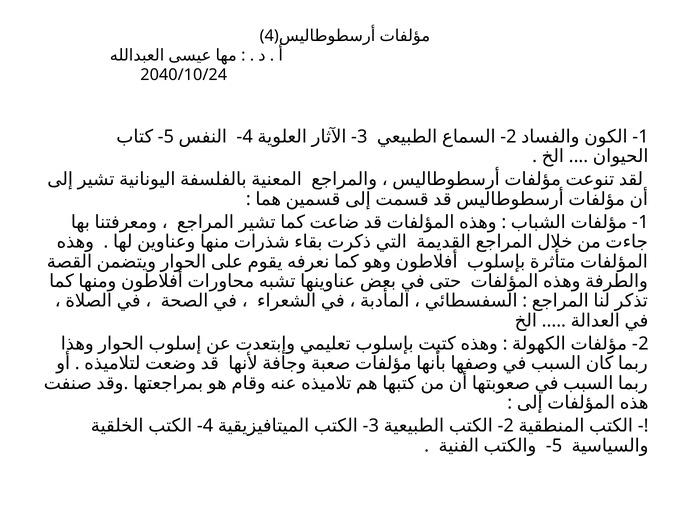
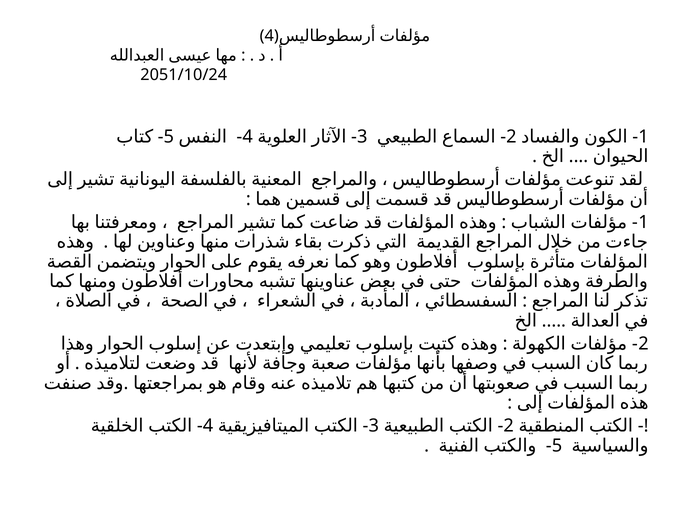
2040/10/24: 2040/10/24 -> 2051/10/24 (184, 75)
